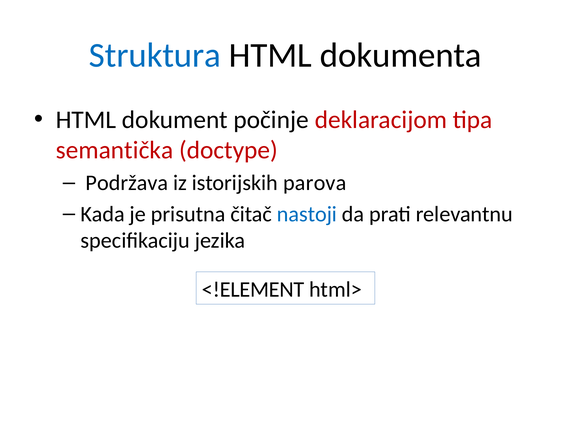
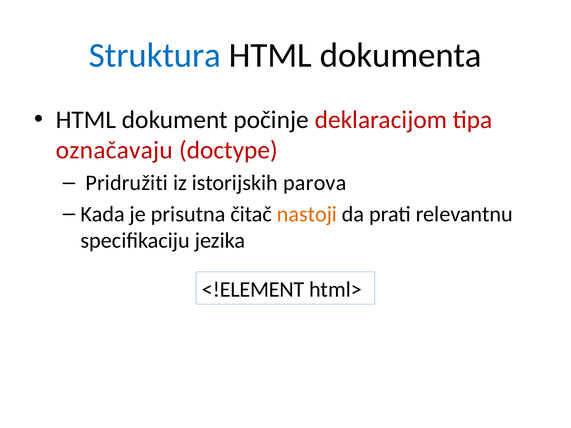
semantička: semantička -> označavaju (114, 150)
Podržava: Podržava -> Pridružiti (127, 183)
nastoji colour: blue -> orange (307, 214)
